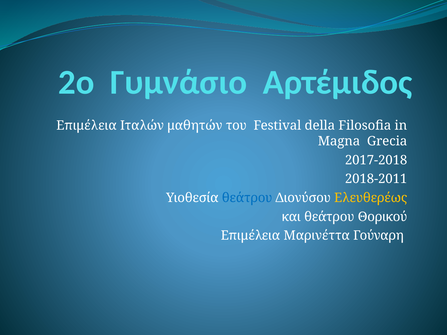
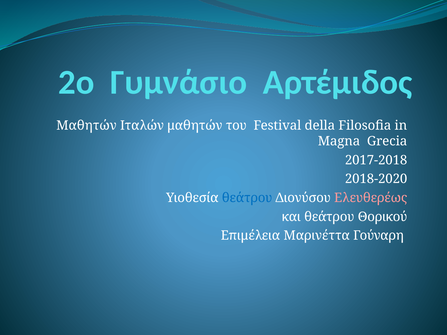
Επιμέλεια: Επιμέλεια -> Μαθητών (86, 126)
2018-2011: 2018-2011 -> 2018-2020 (376, 179)
Ελευθερέως colour: yellow -> pink (371, 198)
